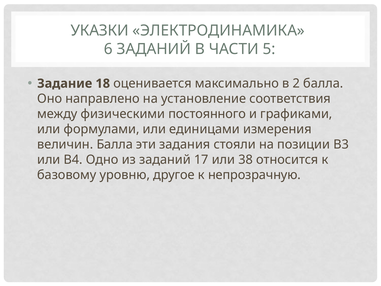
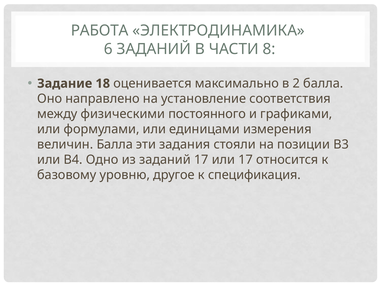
УКАЗКИ: УКАЗКИ -> РАБОТА (100, 31)
5: 5 -> 8 (269, 49)
или 38: 38 -> 17 (246, 160)
непрозрачную: непрозрачную -> спецификация (254, 175)
